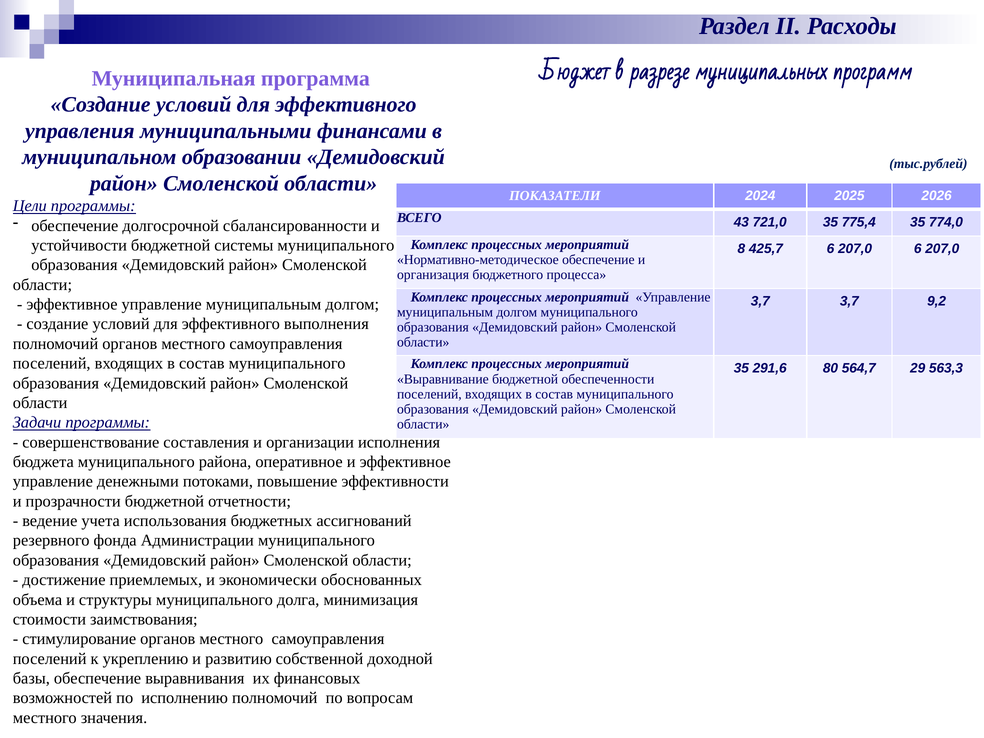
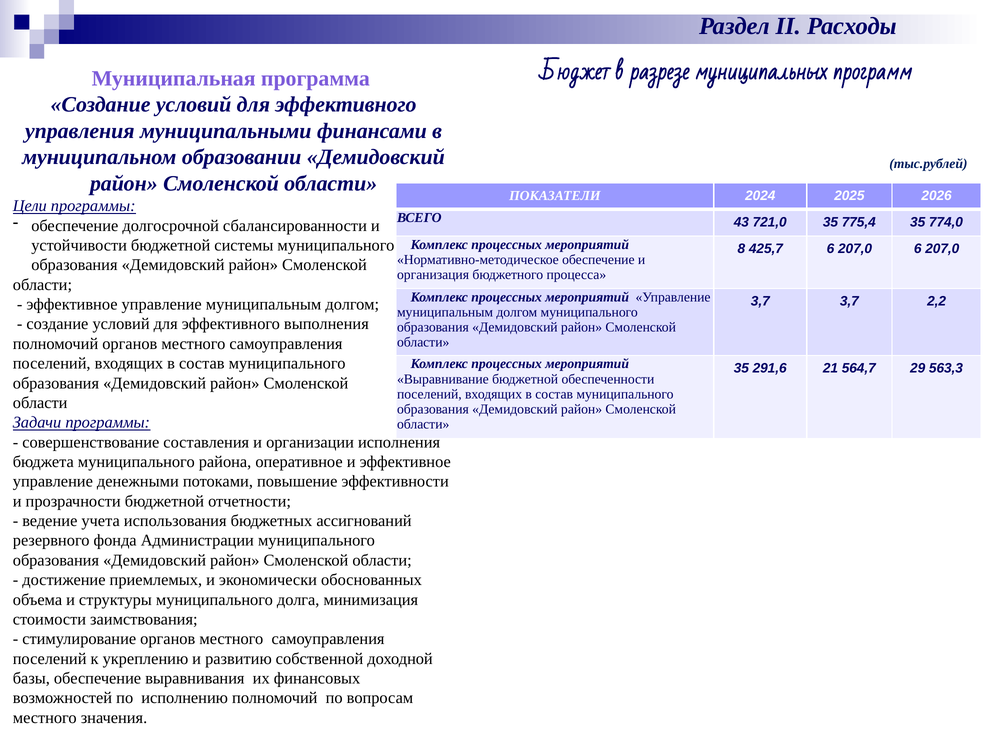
9,2: 9,2 -> 2,2 (937, 301)
80: 80 -> 21 (830, 368)
